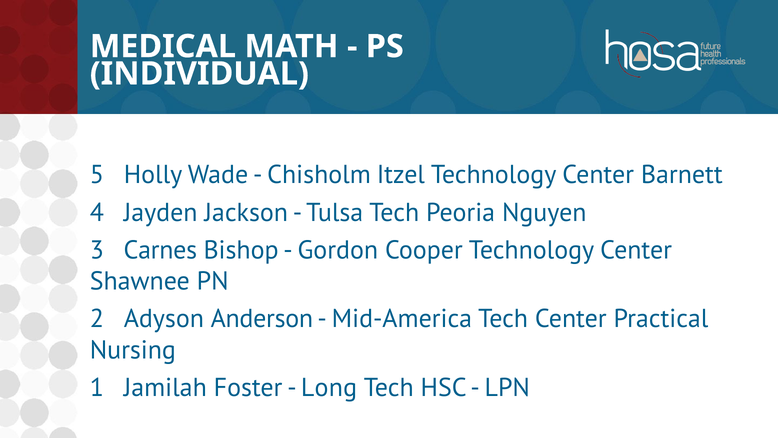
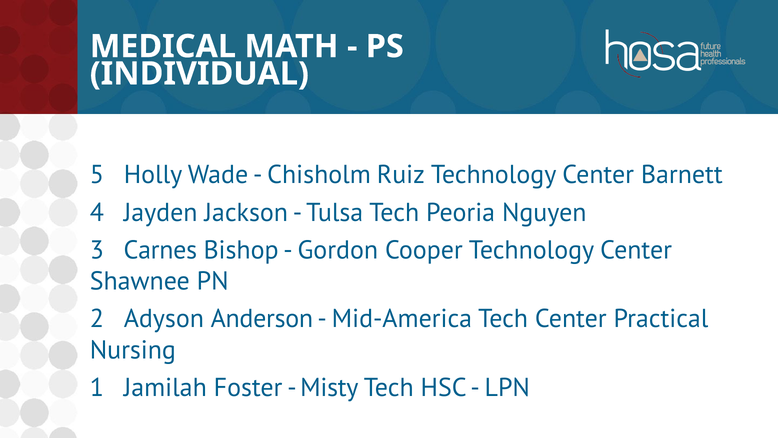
Itzel: Itzel -> Ruiz (401, 175)
Long: Long -> Misty (329, 387)
